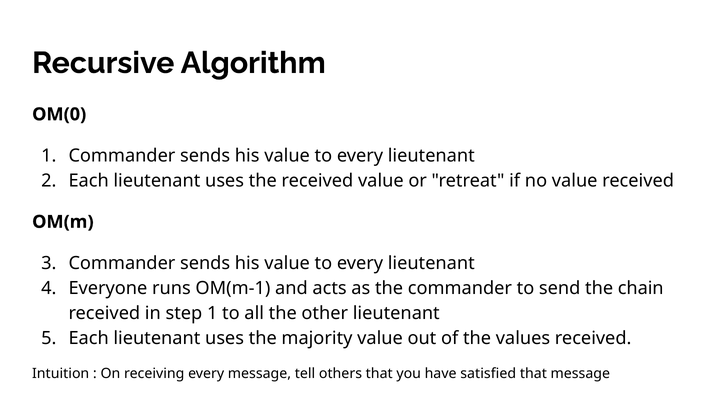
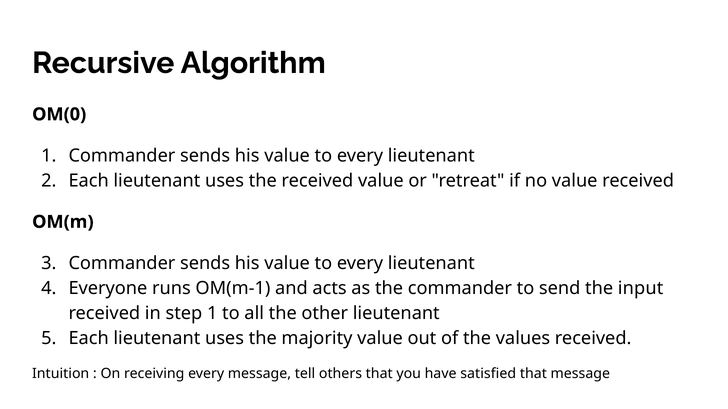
chain: chain -> input (641, 289)
